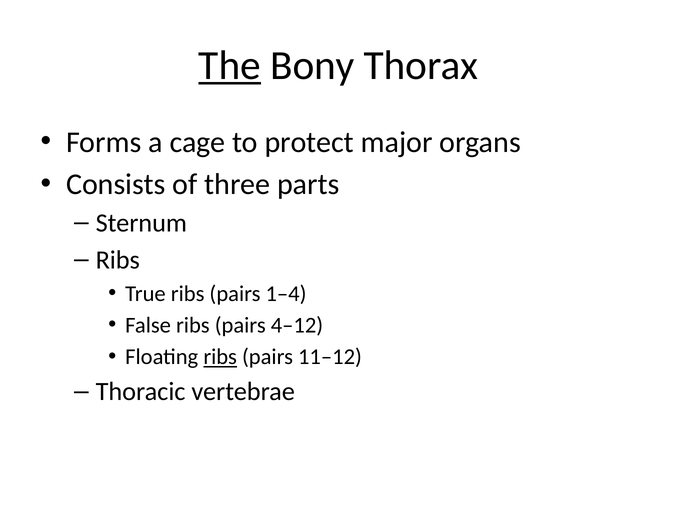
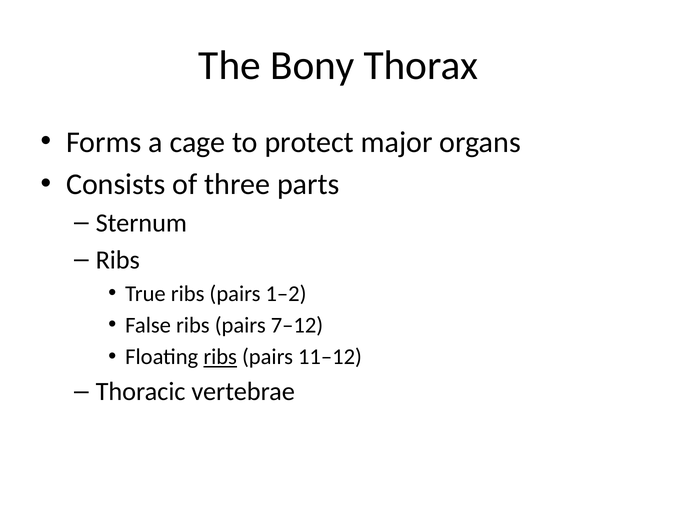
The underline: present -> none (230, 66)
1–4: 1–4 -> 1–2 (286, 294)
4–12: 4–12 -> 7–12 (297, 325)
